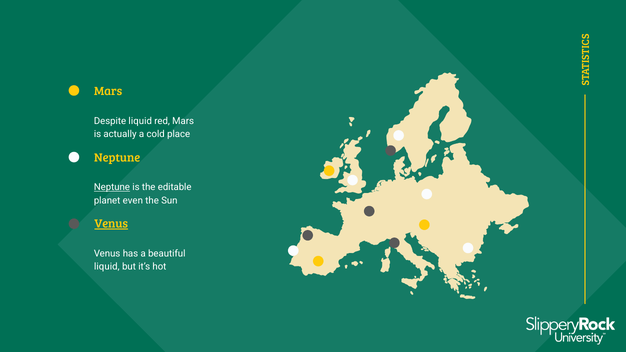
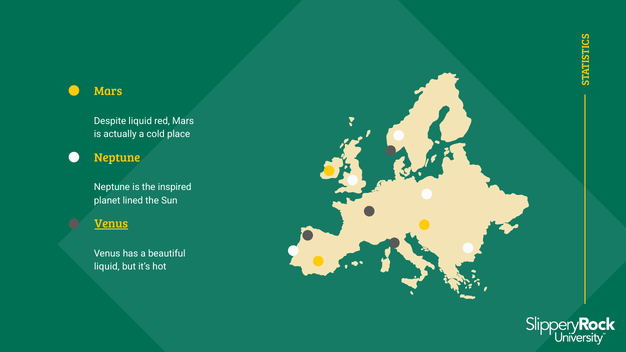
Neptune underline: present -> none (112, 187)
editable: editable -> inspired (175, 187)
even: even -> lined (133, 201)
